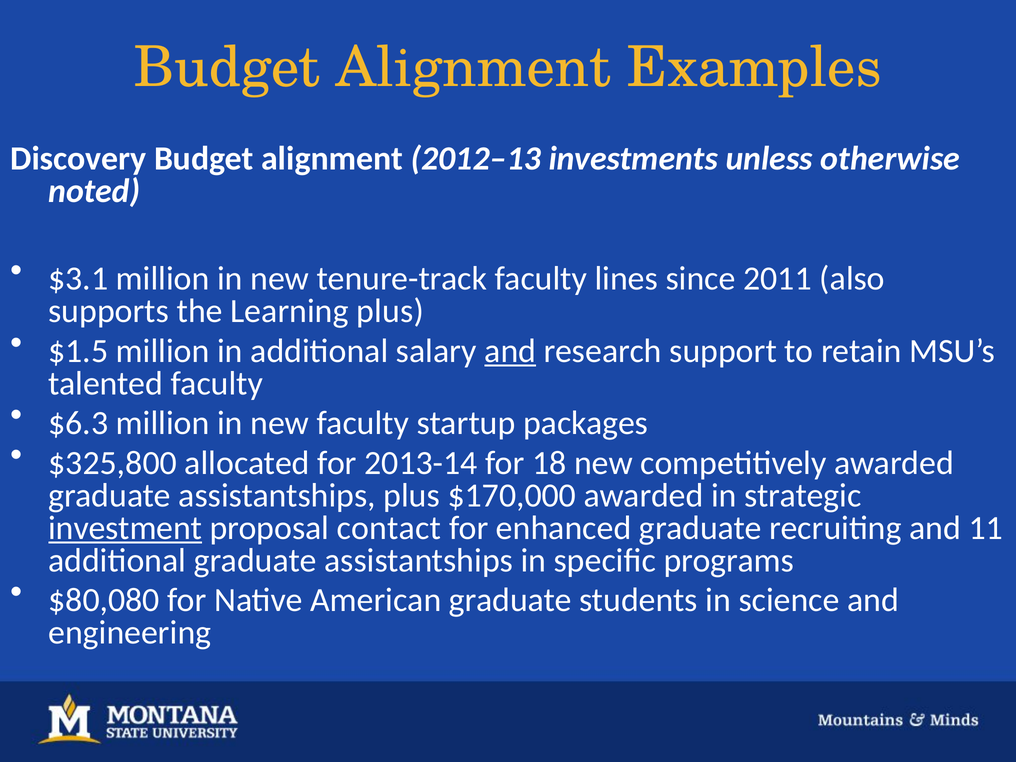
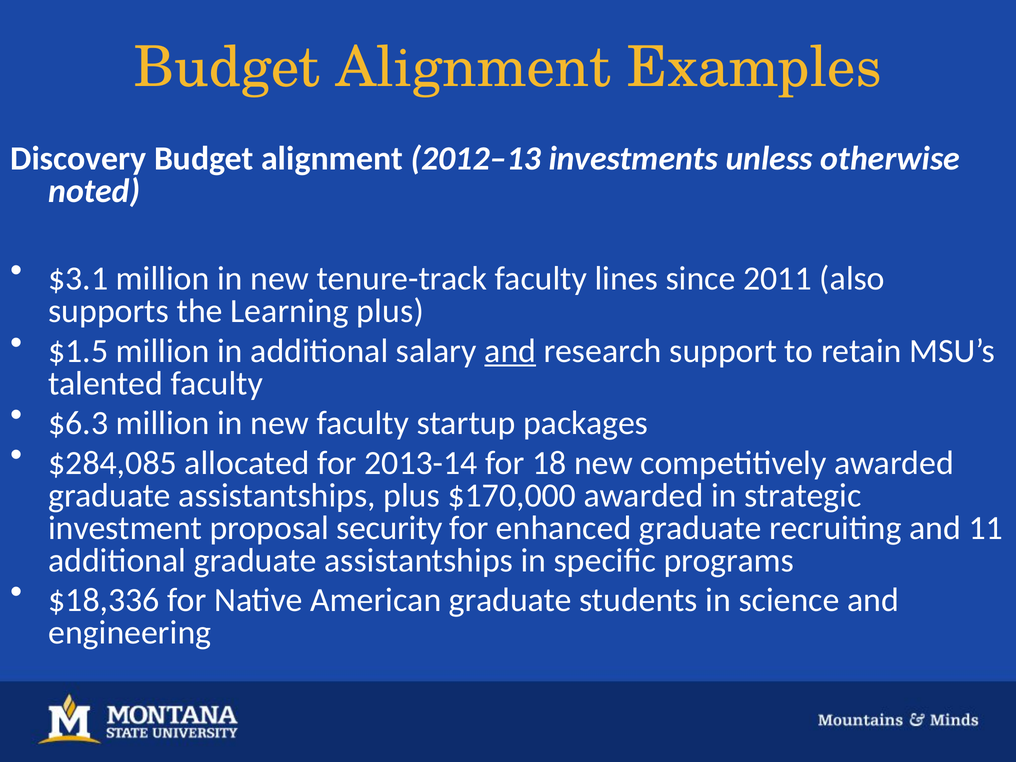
$325,800: $325,800 -> $284,085 (113, 463)
investment underline: present -> none (125, 528)
contact: contact -> security (389, 528)
$80,080: $80,080 -> $18,336 (104, 600)
